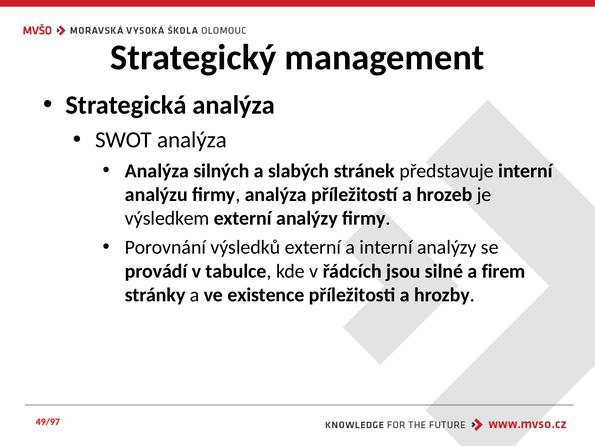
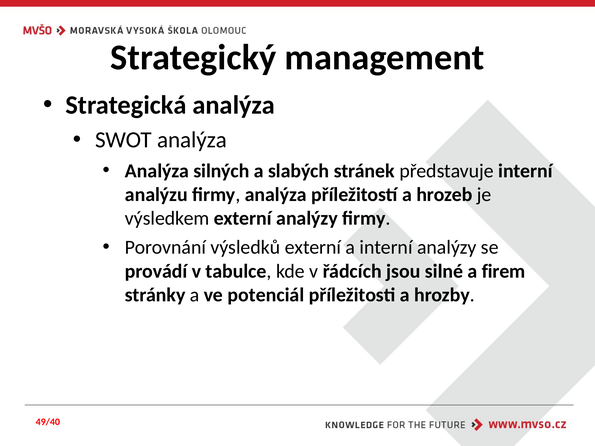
existence: existence -> potenciál (266, 295)
49/97: 49/97 -> 49/40 (48, 422)
